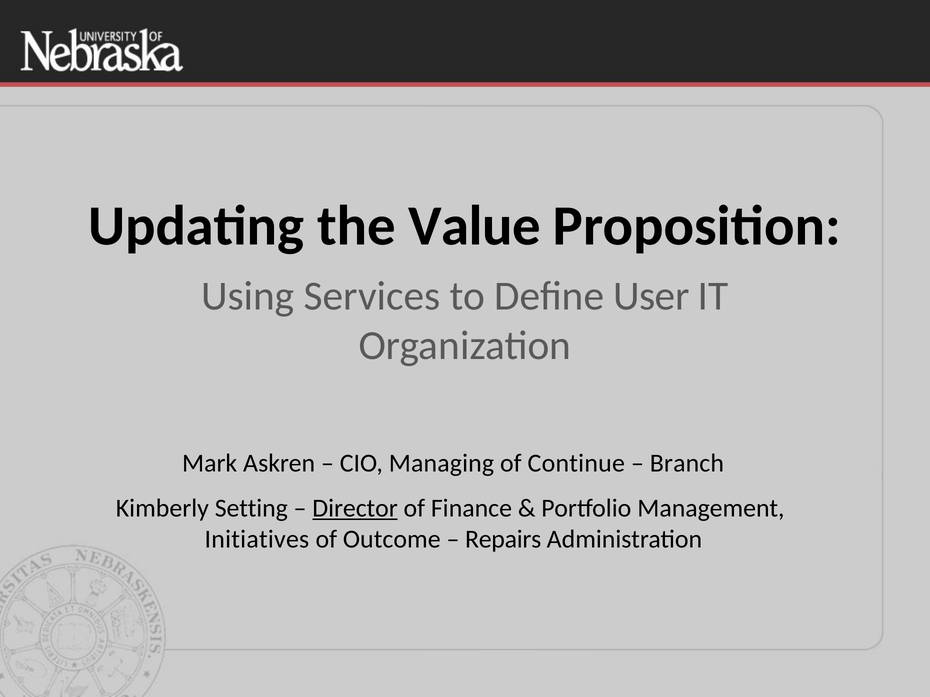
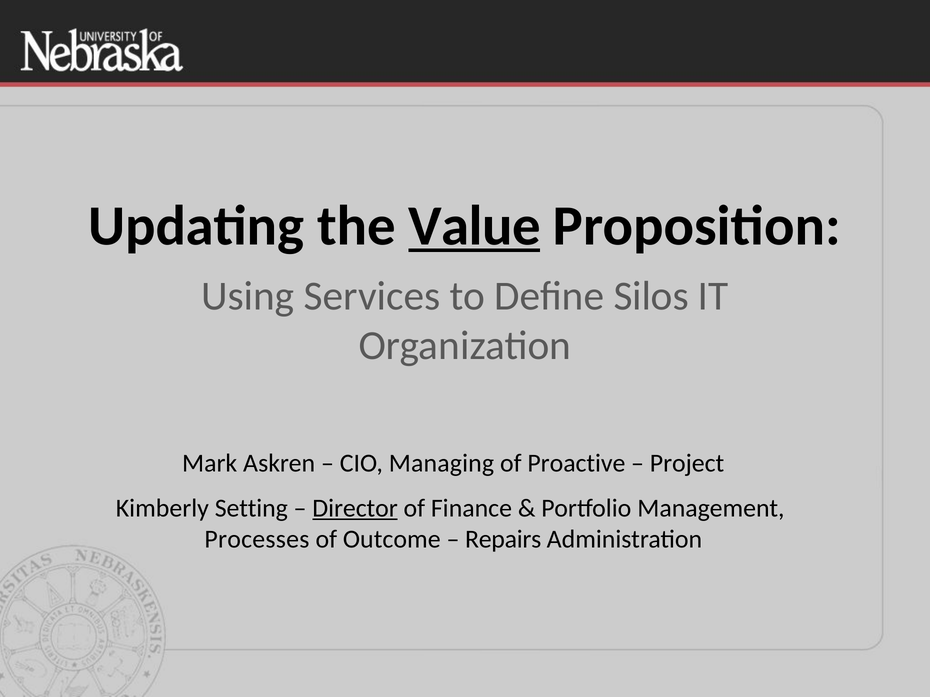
Value underline: none -> present (475, 226)
User: User -> Silos (651, 296)
Continue: Continue -> Proactive (576, 464)
Branch: Branch -> Project (687, 464)
Initiatives: Initiatives -> Processes (257, 540)
